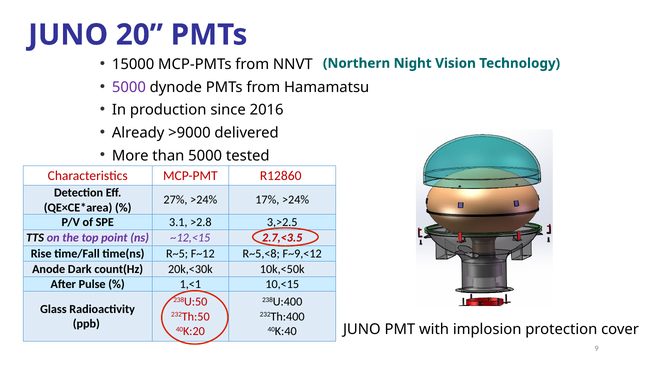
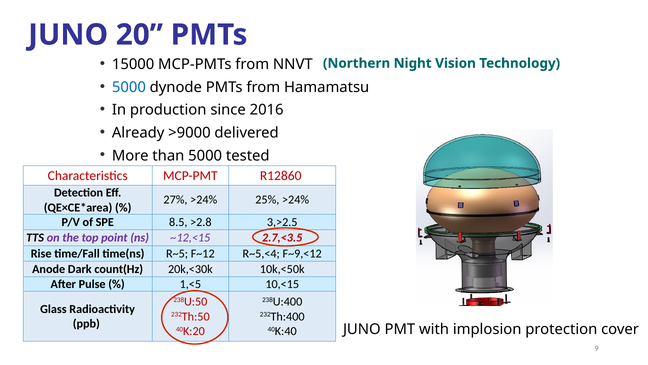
5000 colour: purple -> blue (129, 87)
17%: 17% -> 25% (267, 200)
3.1: 3.1 -> 8.5 (178, 222)
R~5,<8: R~5,<8 -> R~5,<4 (261, 253)
1,<1: 1,<1 -> 1,<5 (190, 284)
